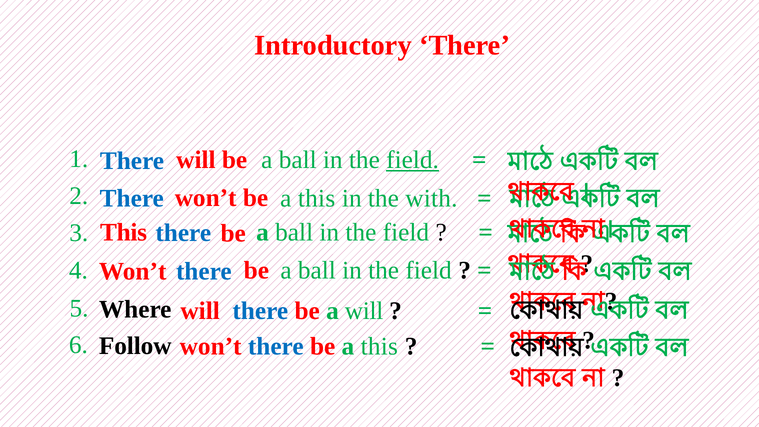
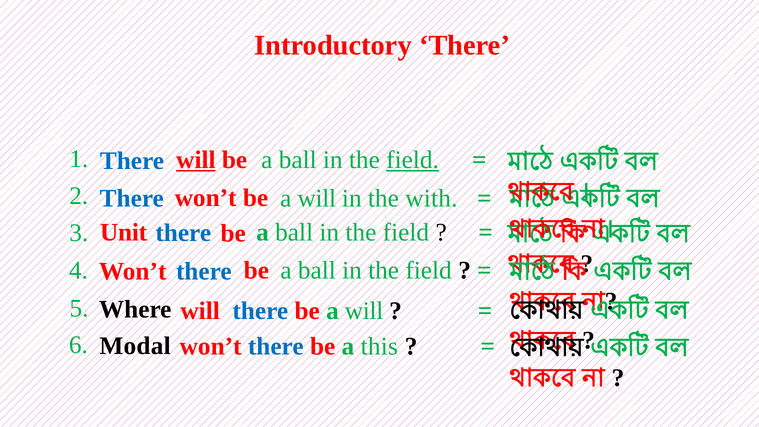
will underline: none -> present (196, 160)
won’t be a this: this -> will (317, 198)
This: This -> Unit (124, 233)
Follow: Follow -> Modal (135, 346)
